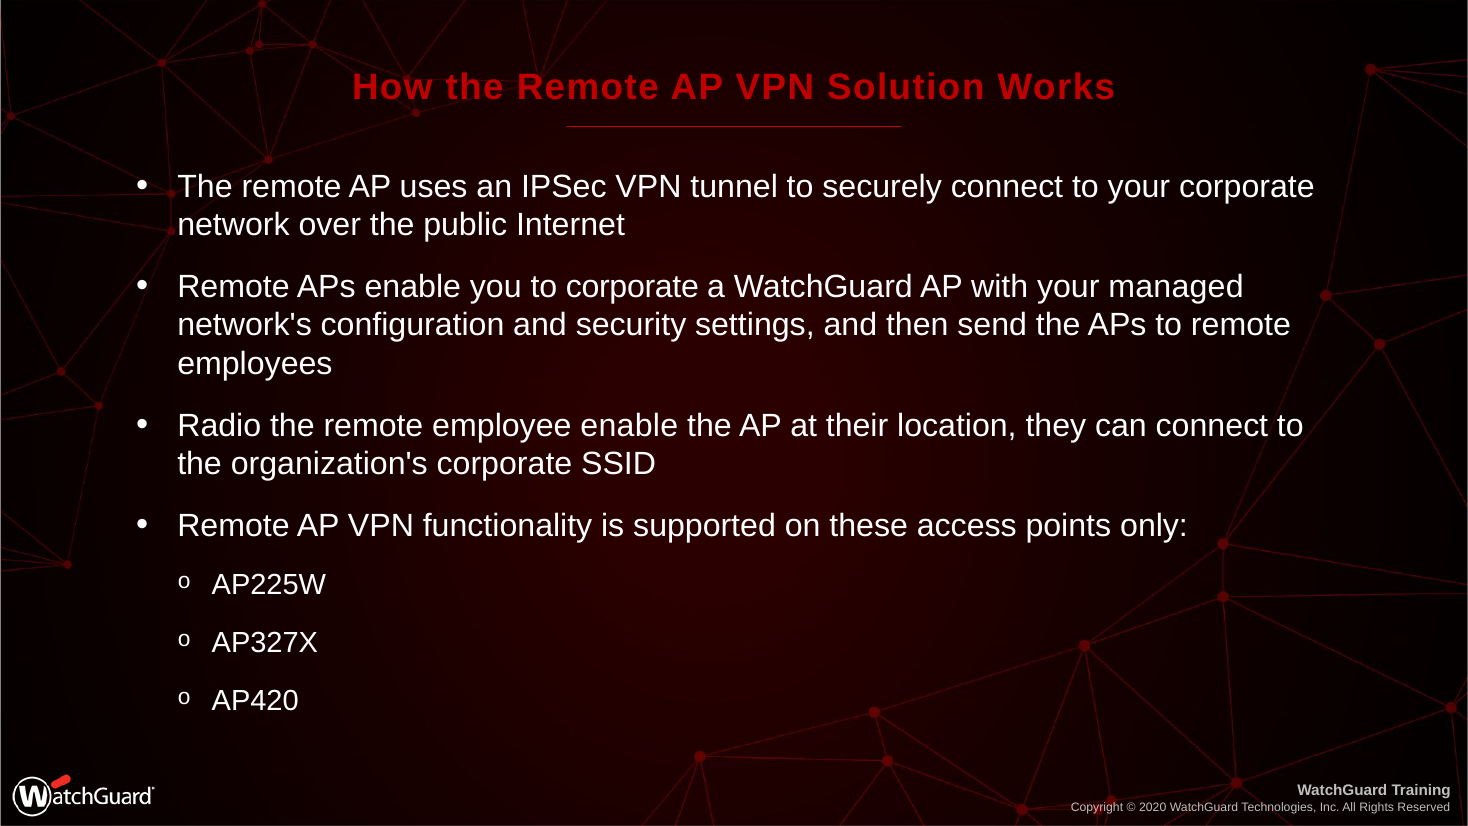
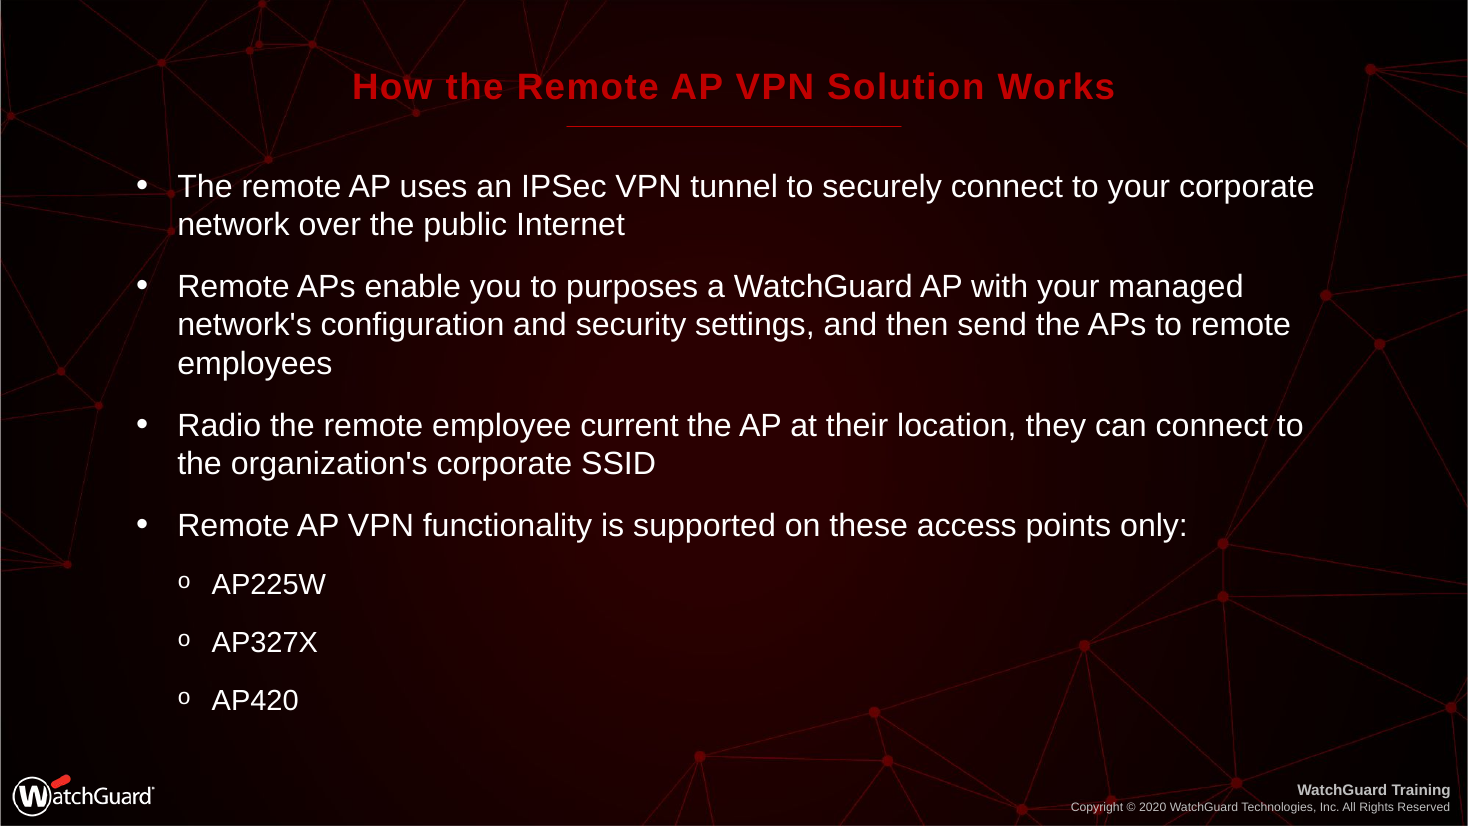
to corporate: corporate -> purposes (632, 287)
employee enable: enable -> current (630, 425)
